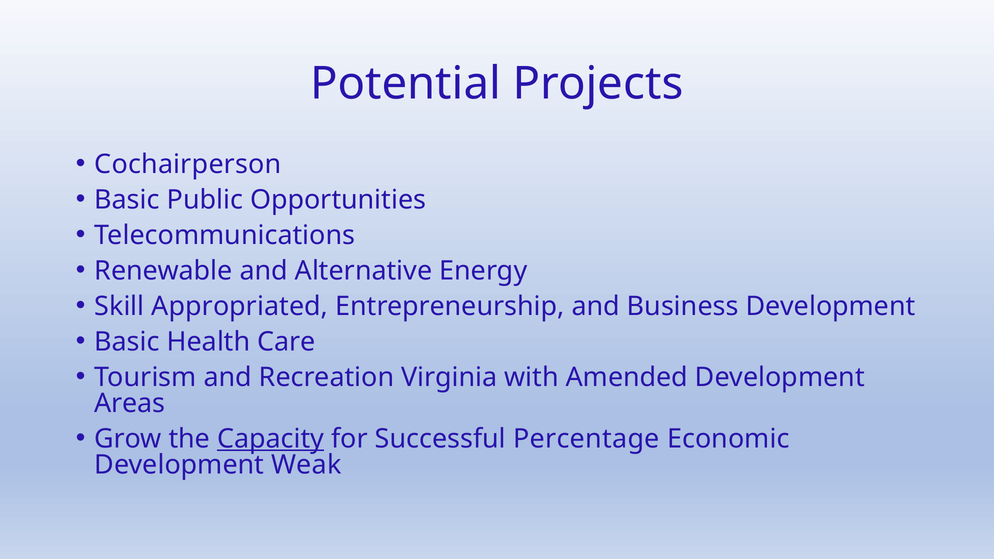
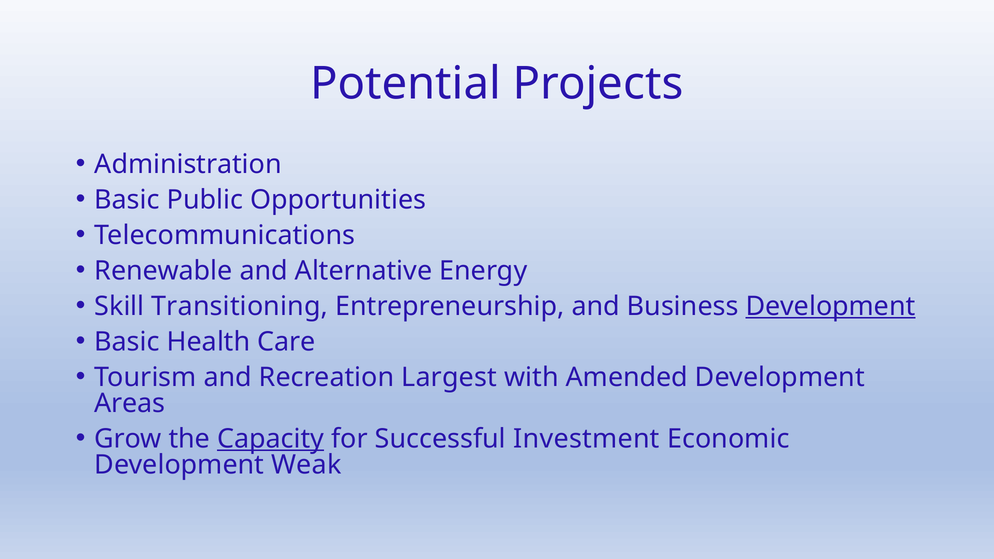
Cochairperson: Cochairperson -> Administration (188, 165)
Appropriated: Appropriated -> Transitioning (240, 306)
Development underline: none -> present (830, 306)
Virginia: Virginia -> Largest (449, 377)
Percentage: Percentage -> Investment (587, 439)
